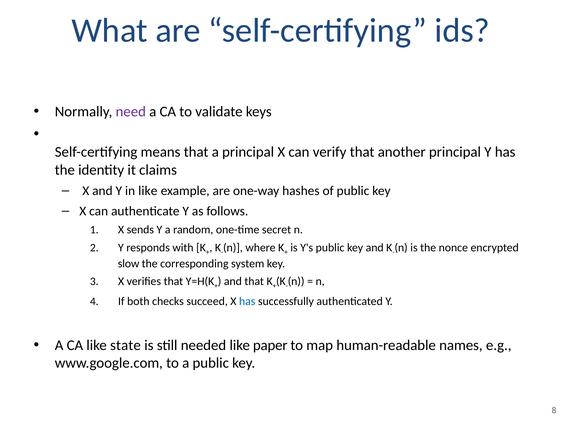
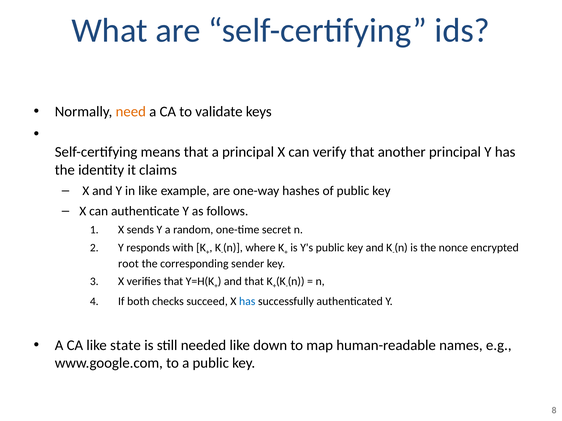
need colour: purple -> orange (131, 112)
slow: slow -> root (128, 264)
system: system -> sender (248, 264)
paper: paper -> down (270, 346)
